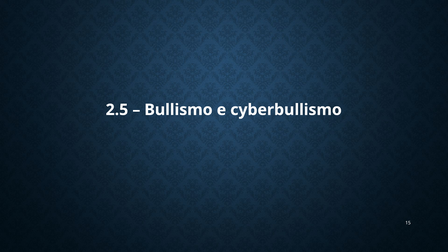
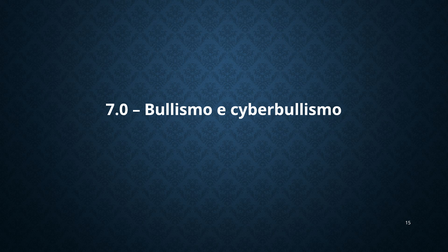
2.5: 2.5 -> 7.0 (117, 110)
